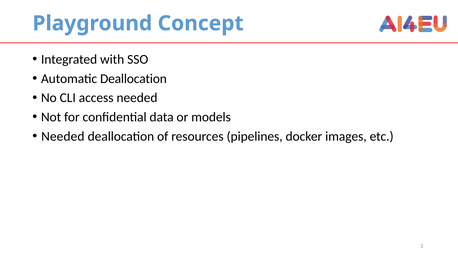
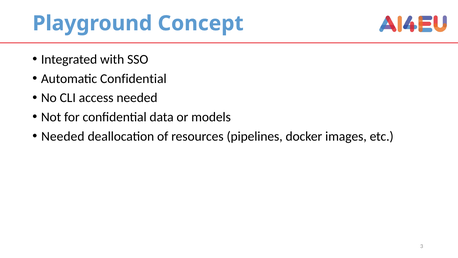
Automatic Deallocation: Deallocation -> Confidential (133, 79)
